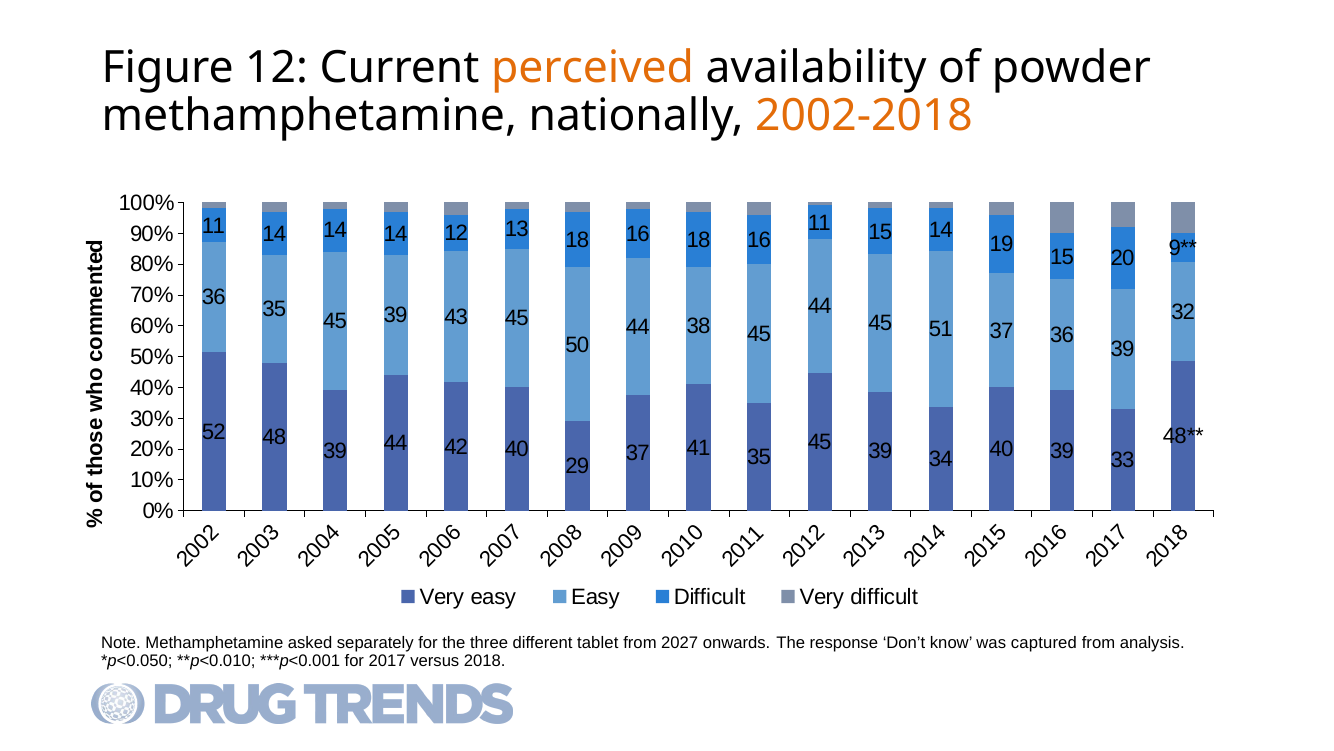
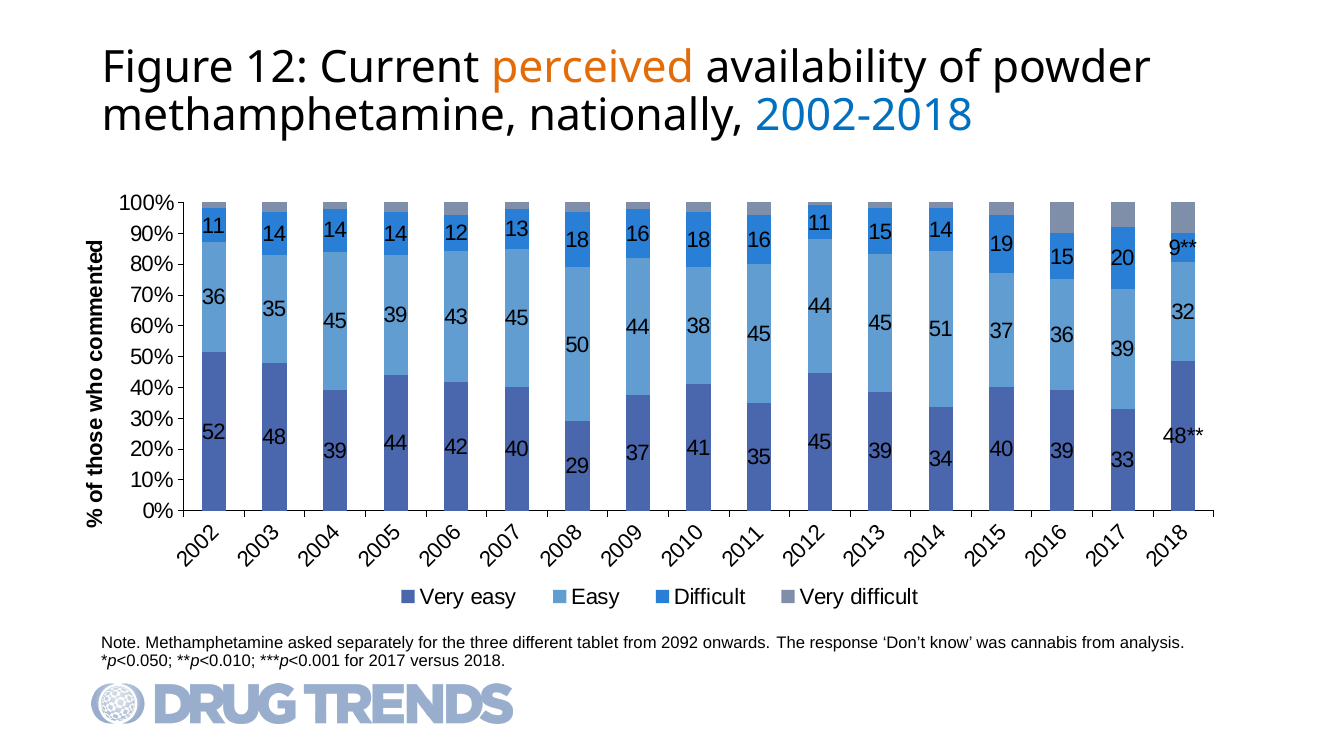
2002-2018 colour: orange -> blue (864, 115)
2027: 2027 -> 2092 (680, 642)
captured: captured -> cannabis (1044, 642)
